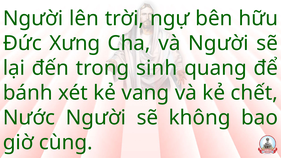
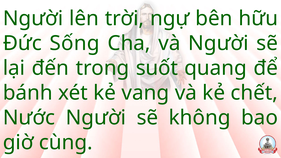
Xưng: Xưng -> Sống (75, 43)
sinh: sinh -> suốt (157, 68)
